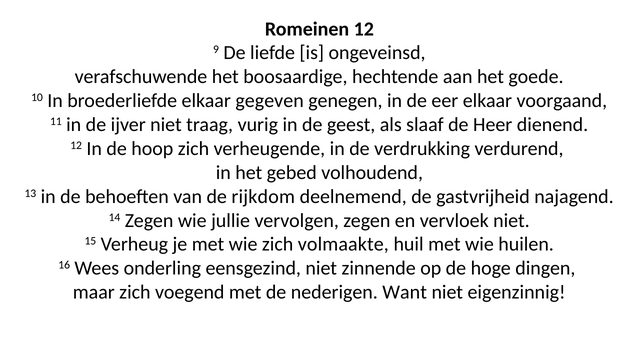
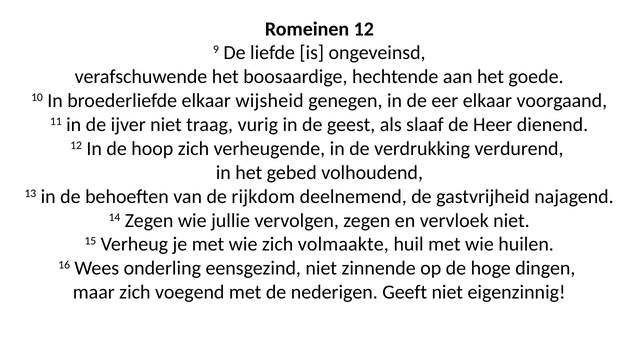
gegeven: gegeven -> wijsheid (270, 101)
Want: Want -> Geeft (405, 293)
